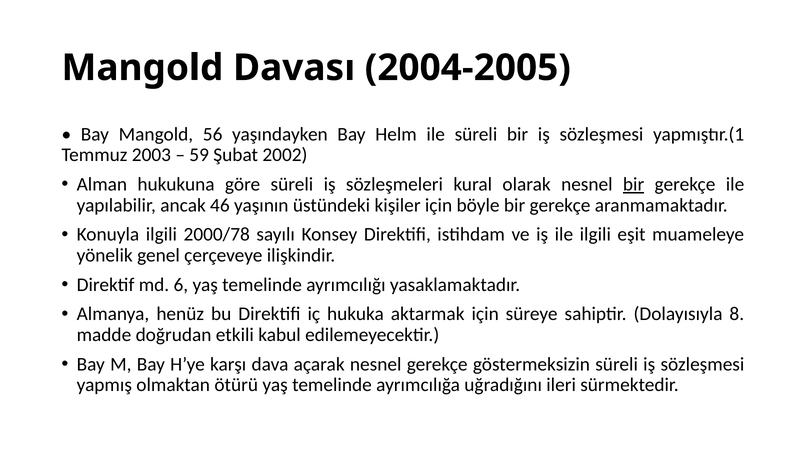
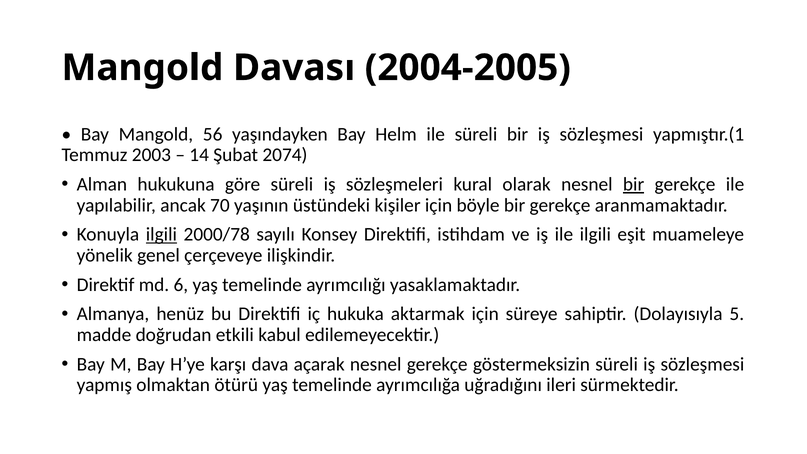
59: 59 -> 14 (199, 155)
2002: 2002 -> 2074 (285, 155)
46: 46 -> 70 (220, 205)
ilgili underline: none -> present (161, 235)
8: 8 -> 5 (737, 314)
